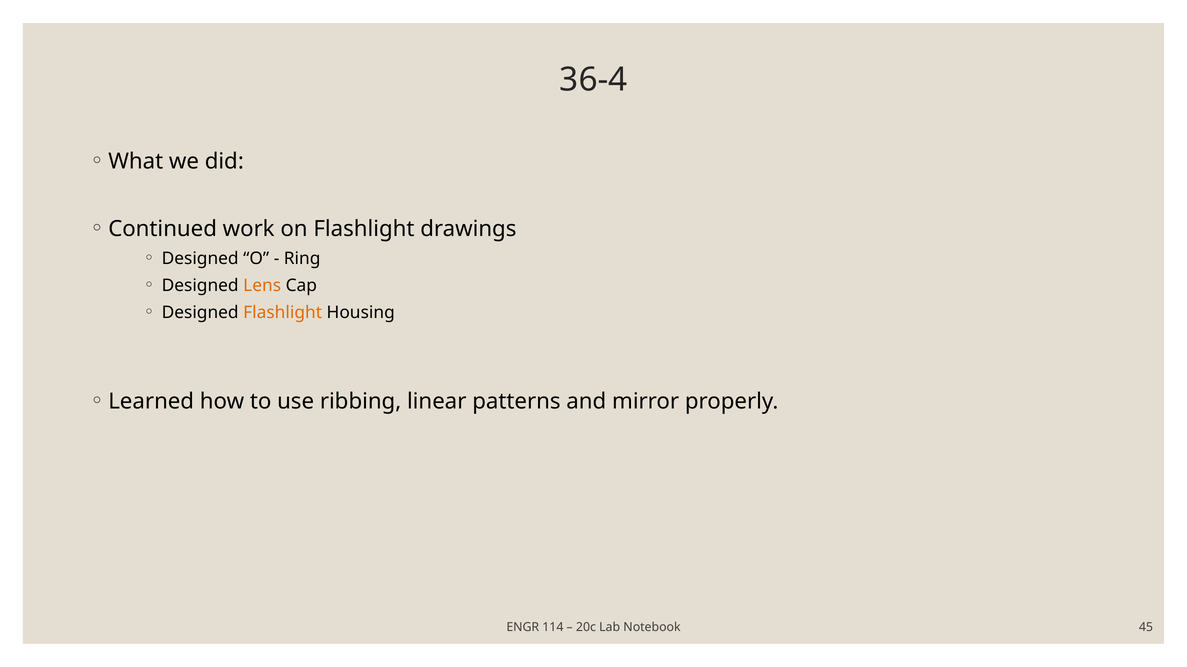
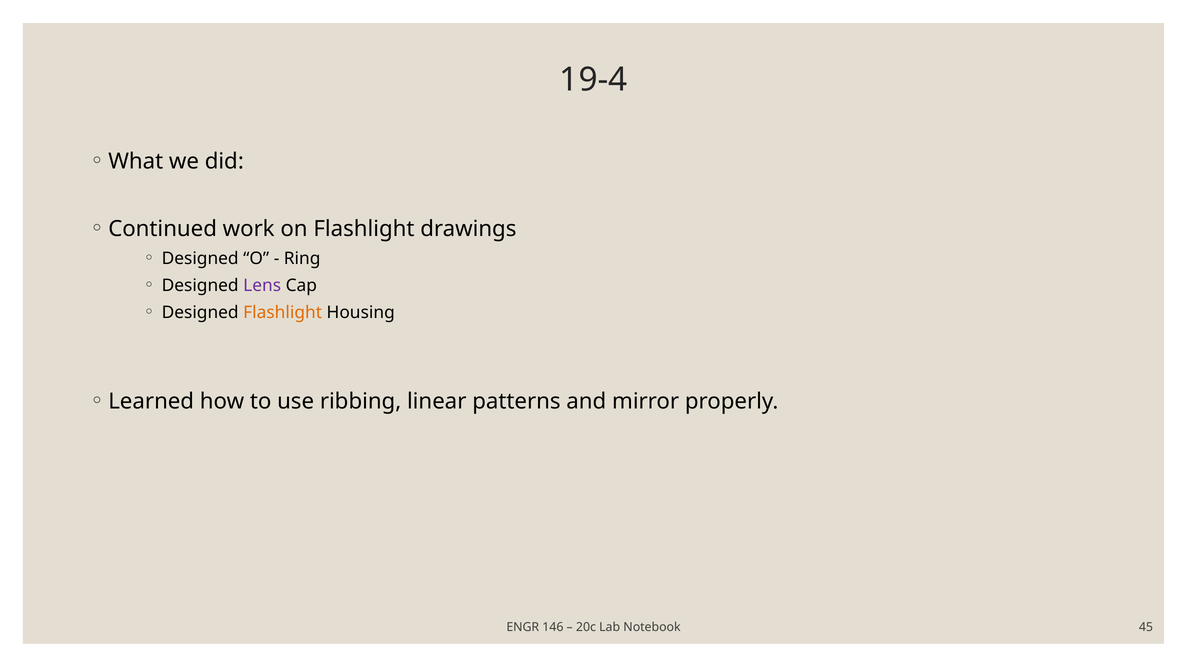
36-4: 36-4 -> 19-4 (593, 80)
Lens colour: orange -> purple (262, 286)
114: 114 -> 146 (553, 628)
